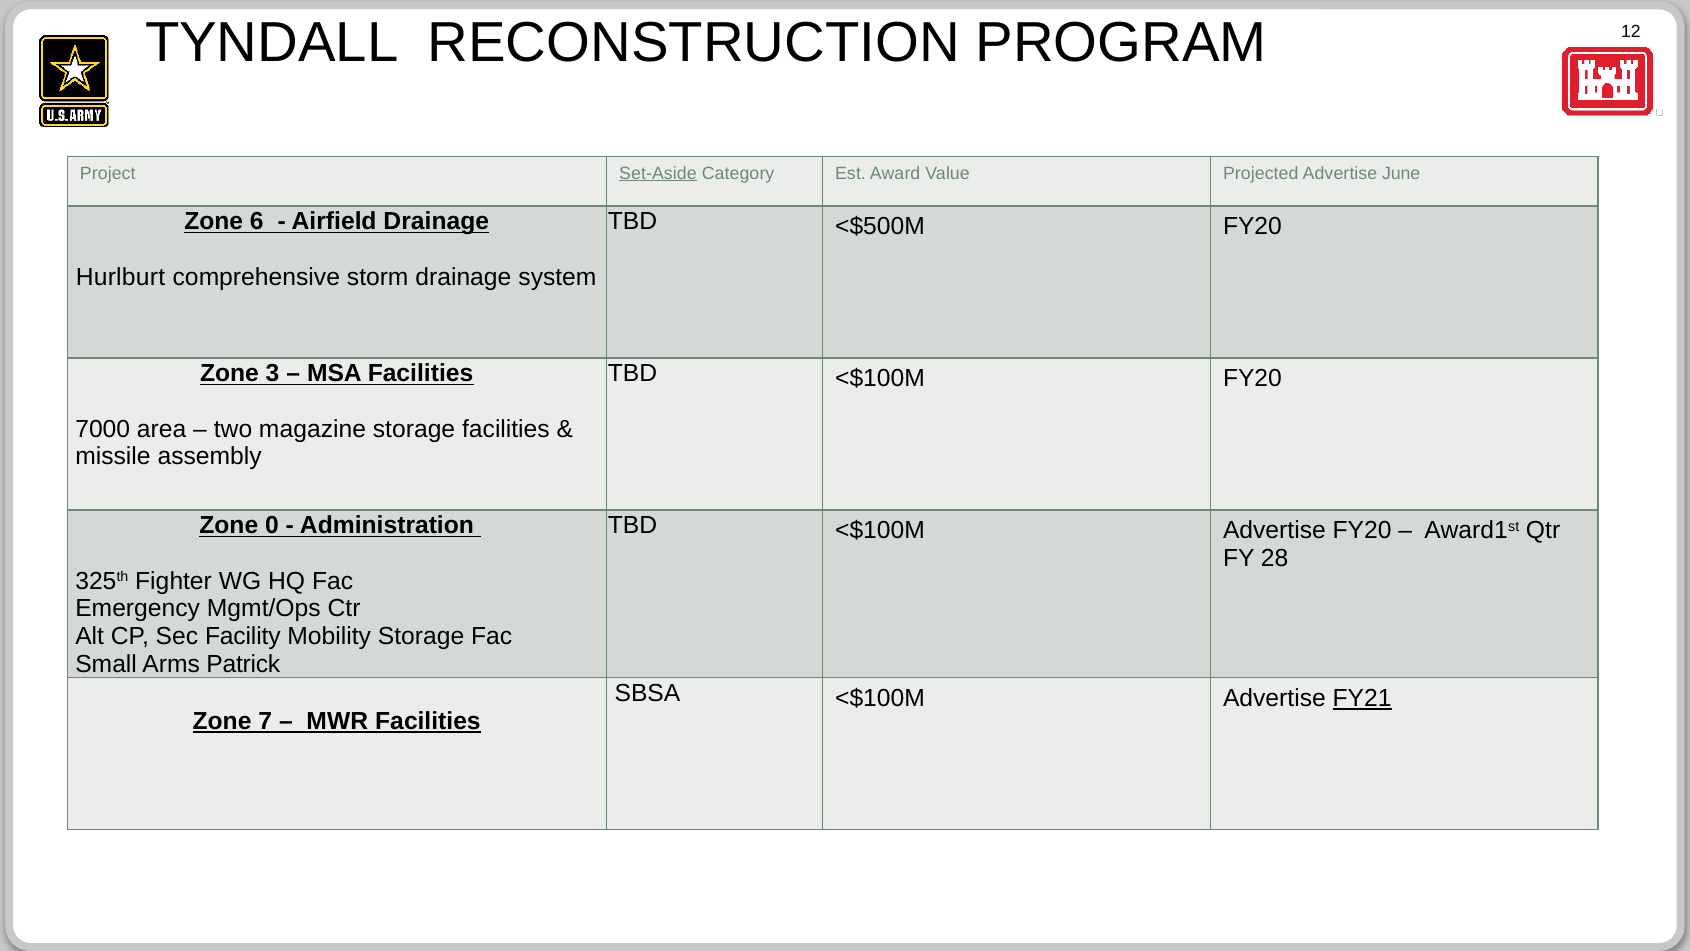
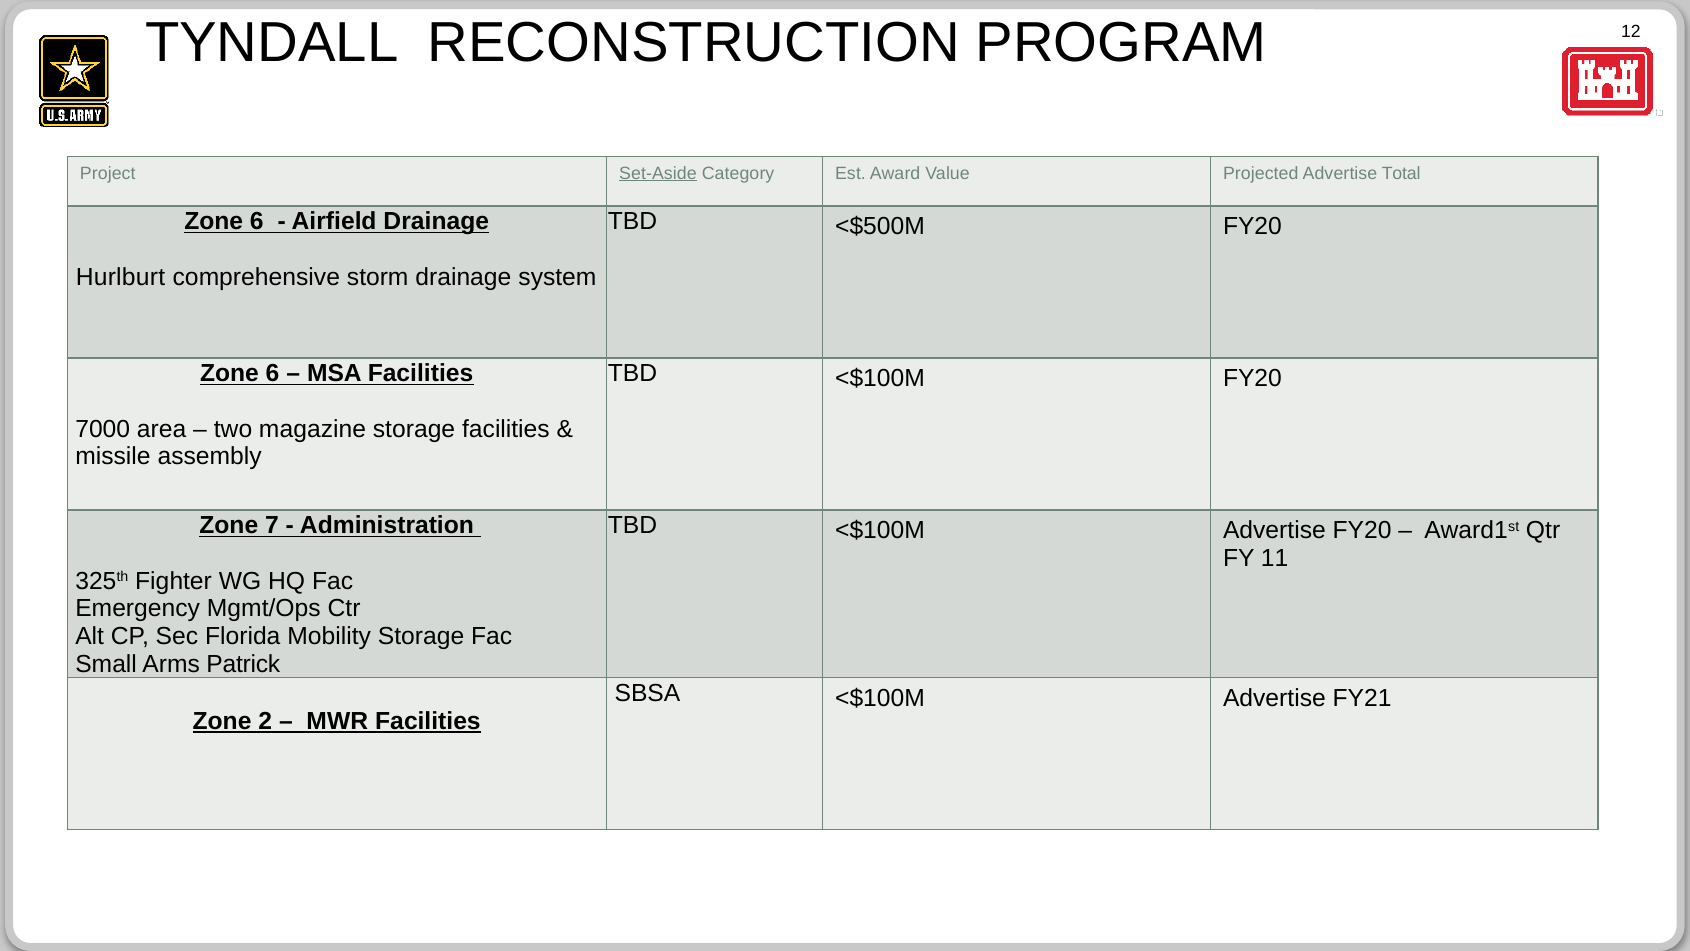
June: June -> Total (1401, 173)
3: 3 -> 6 (273, 373)
0: 0 -> 7 (272, 525)
28: 28 -> 11 (1275, 558)
Facility: Facility -> Florida (243, 636)
FY21 underline: present -> none (1362, 698)
7: 7 -> 2 (265, 721)
